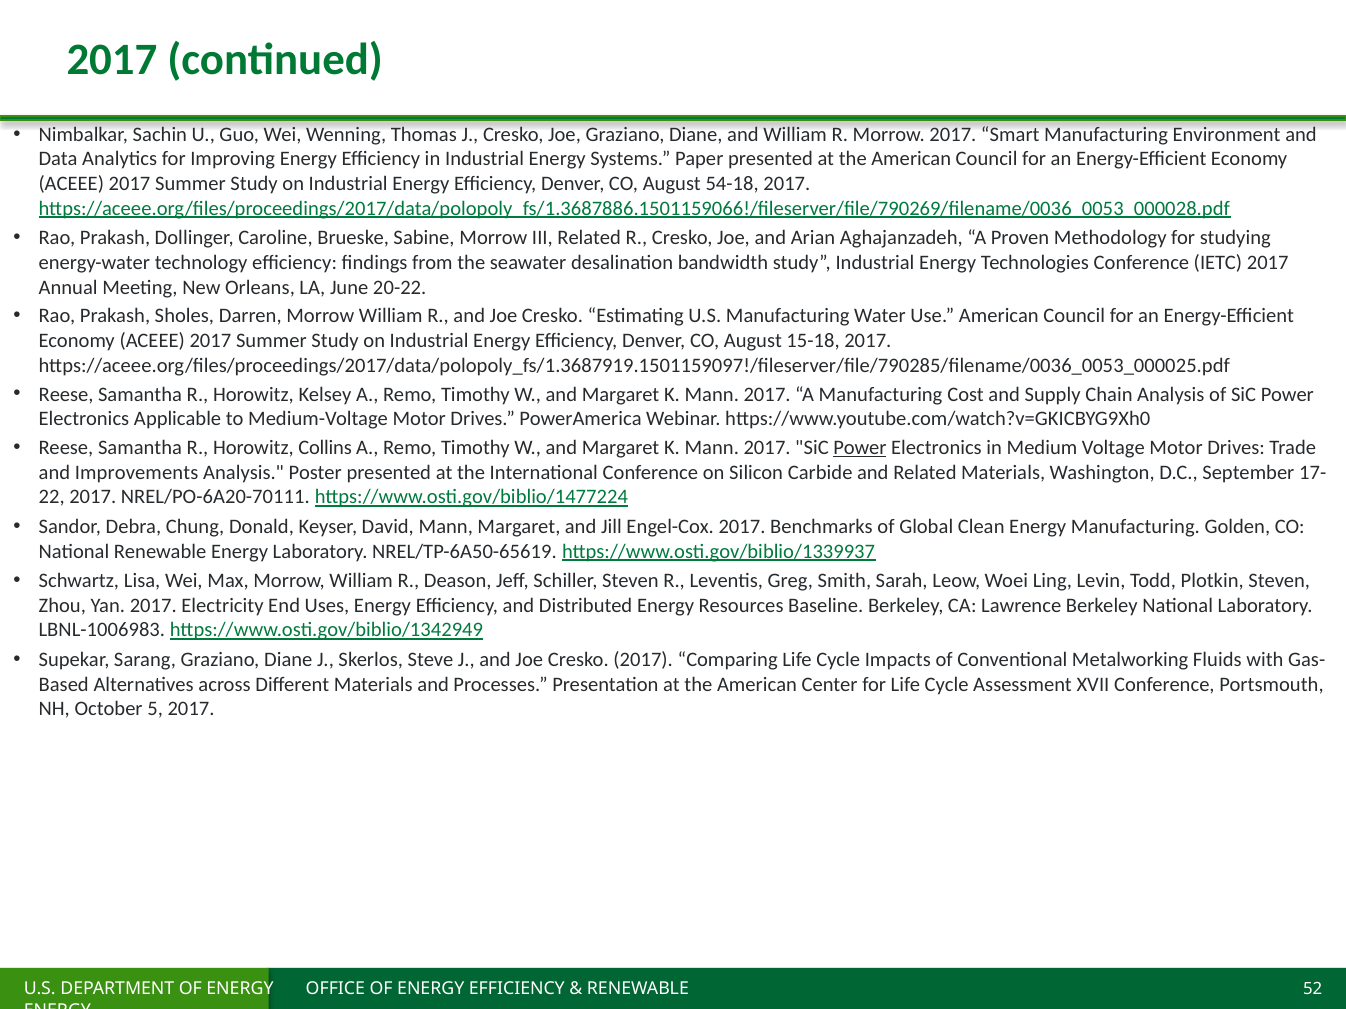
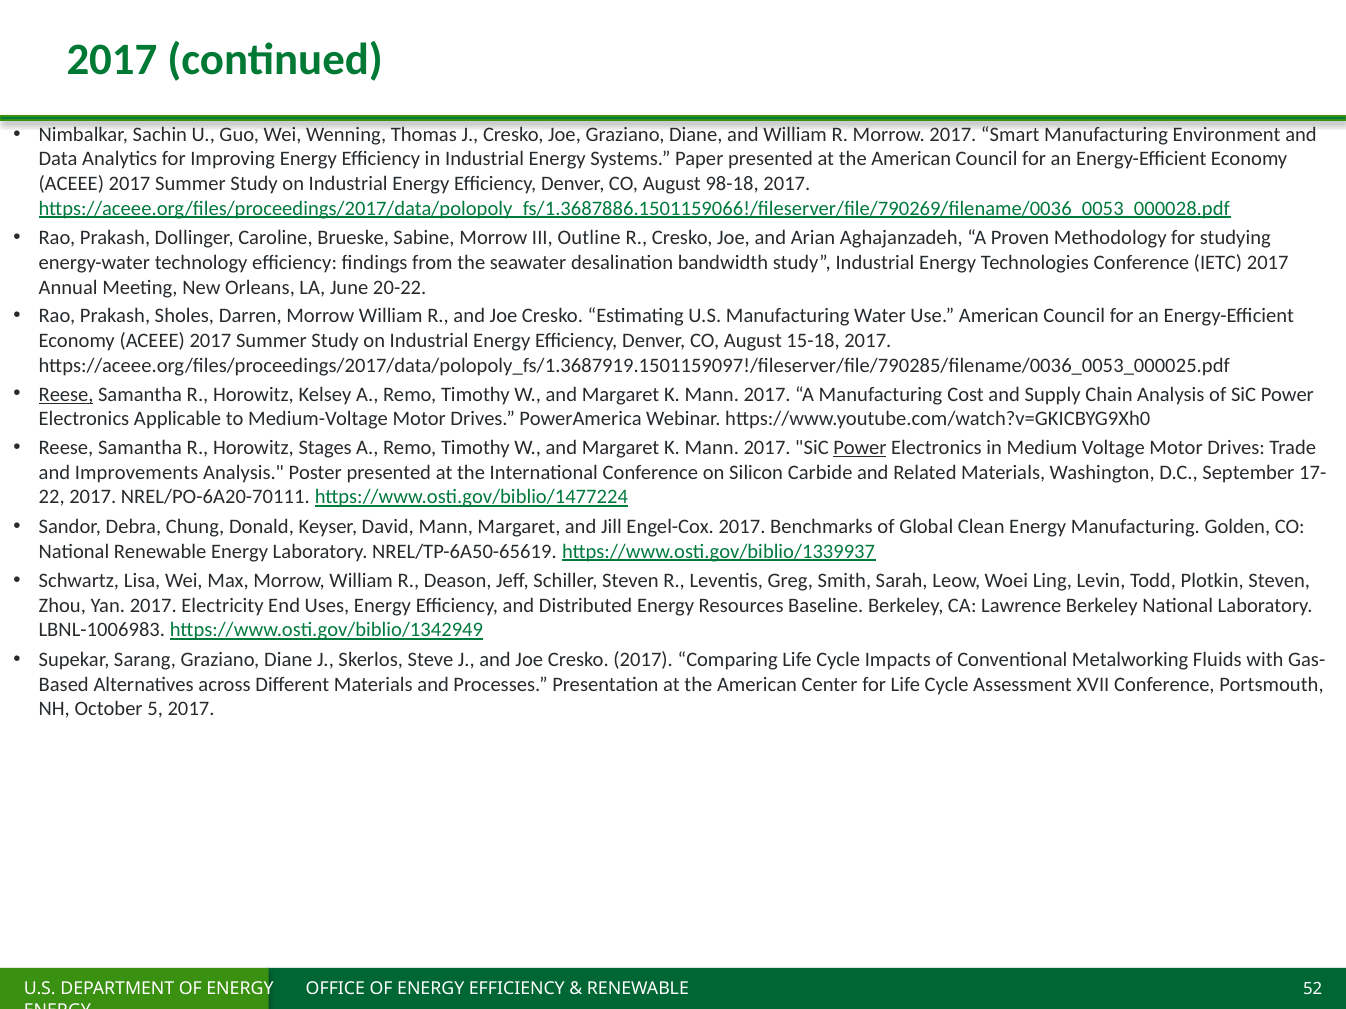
54-18: 54-18 -> 98-18 (732, 184)
III Related: Related -> Outline (589, 238)
Reese underline: none -> present (66, 395)
Collins: Collins -> Stages (325, 448)
